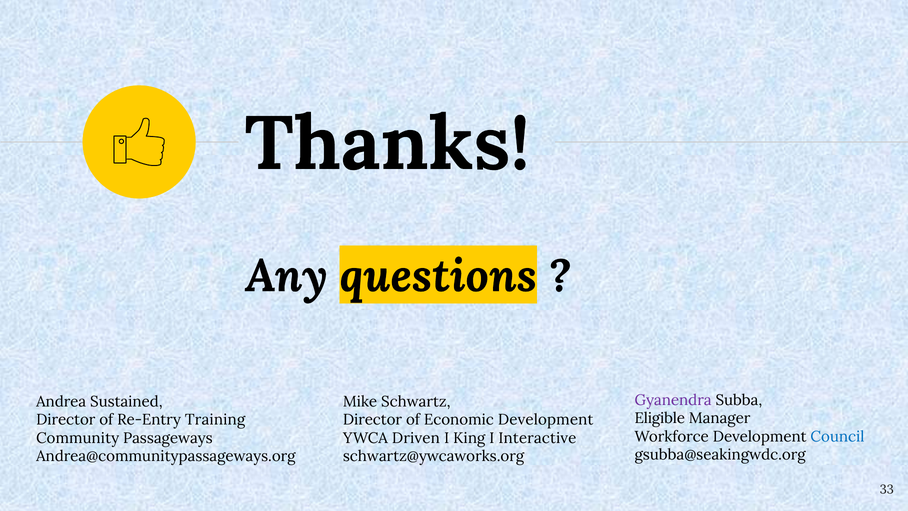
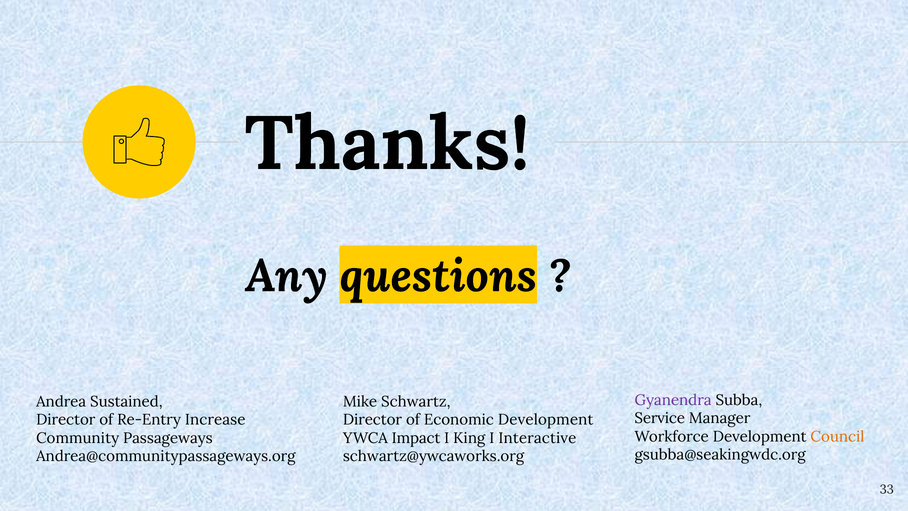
Eligible: Eligible -> Service (660, 418)
Training: Training -> Increase (215, 420)
Council colour: blue -> orange (837, 436)
Driven: Driven -> Impact (416, 438)
